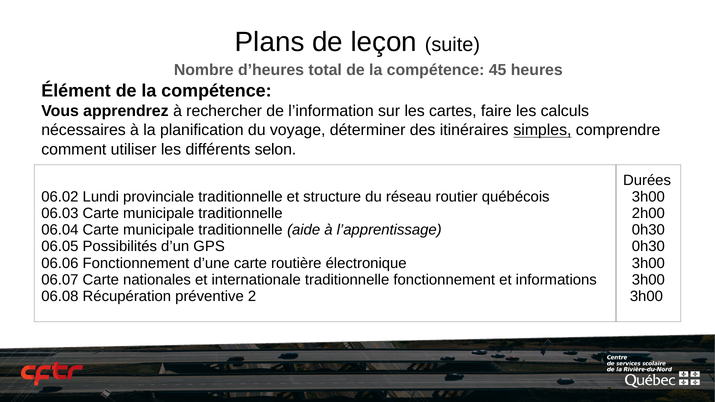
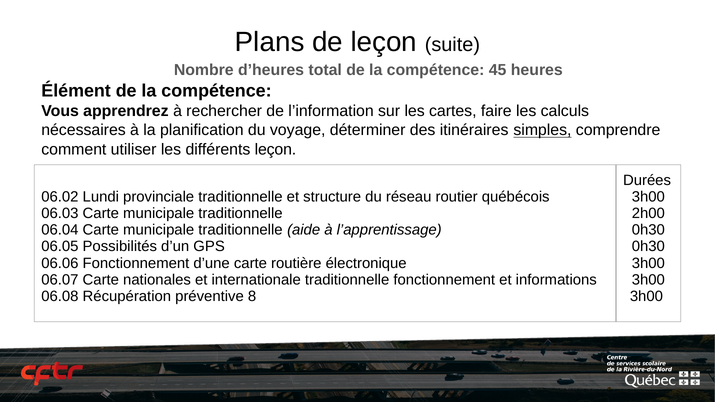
différents selon: selon -> leçon (275, 149)
2: 2 -> 8 (252, 296)
